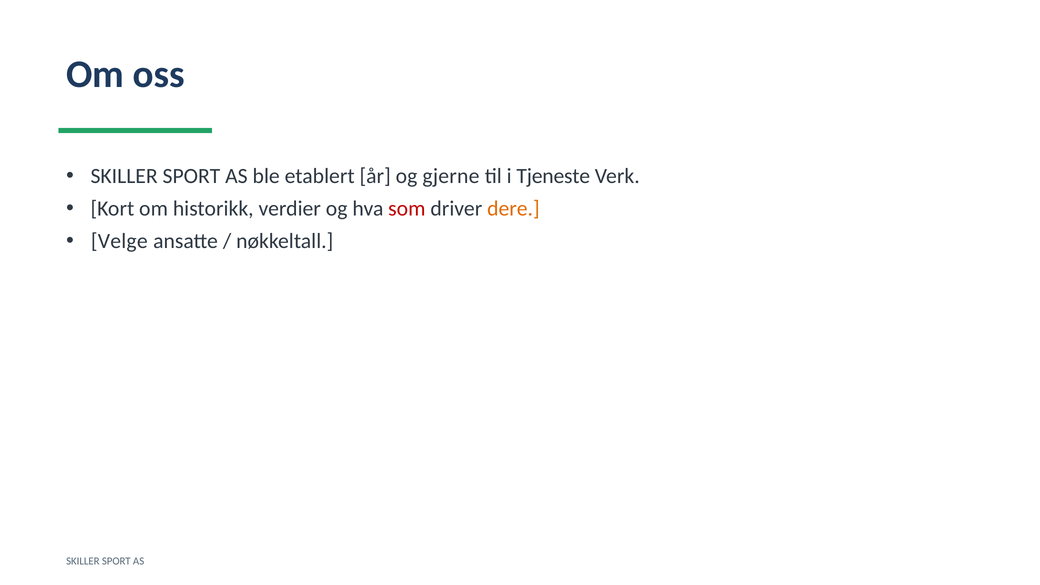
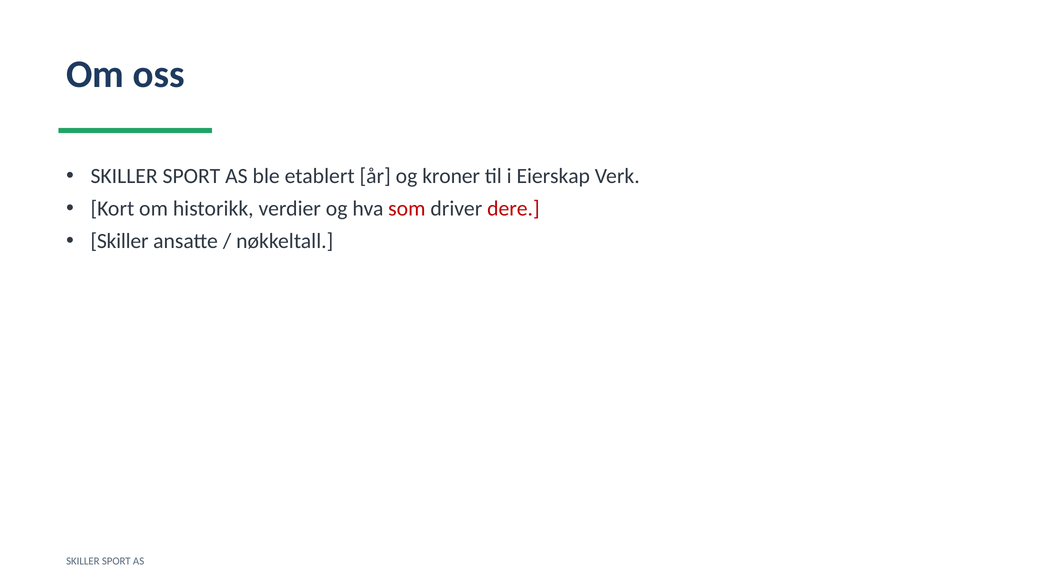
gjerne: gjerne -> kroner (451, 176)
Tjeneste: Tjeneste -> Eierskap (553, 176)
dere colour: orange -> red (513, 209)
Velge: Velge -> Skiller (120, 241)
